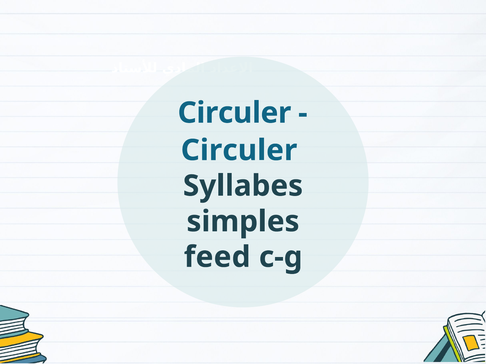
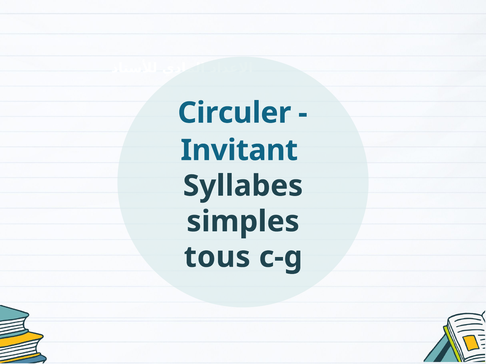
Circuler: Circuler -> Invitant (239, 151)
feed: feed -> tous (217, 257)
